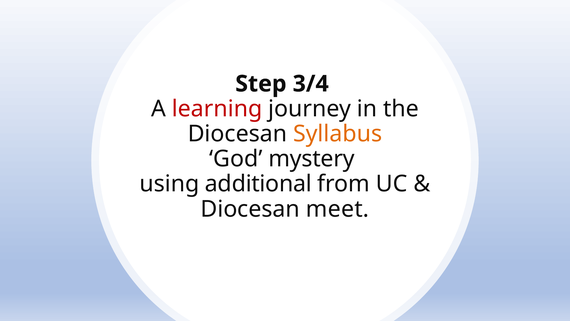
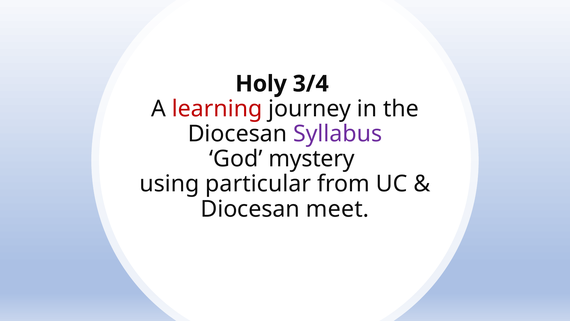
Step: Step -> Holy (261, 84)
Syllabus colour: orange -> purple (338, 134)
additional: additional -> particular (258, 184)
